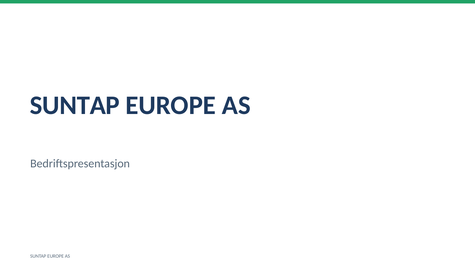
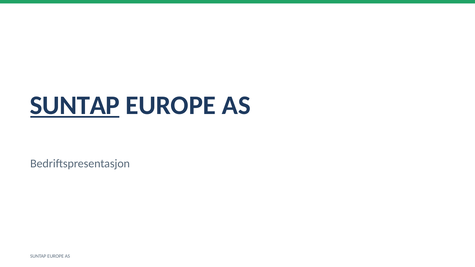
SUNTAP underline: none -> present (75, 105)
